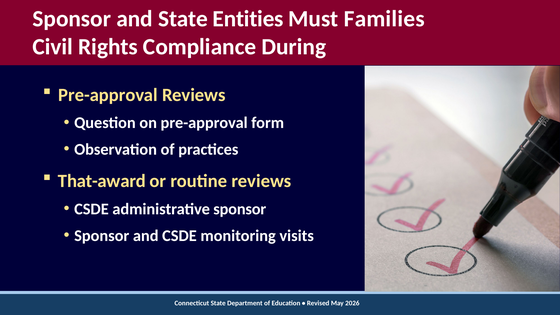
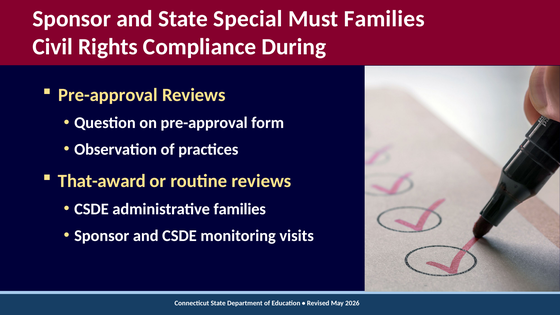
Entities: Entities -> Special (248, 19)
administrative sponsor: sponsor -> families (240, 209)
